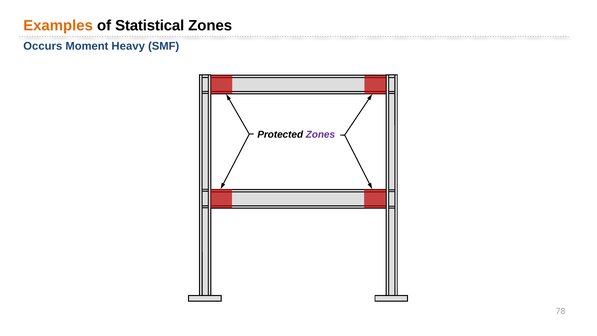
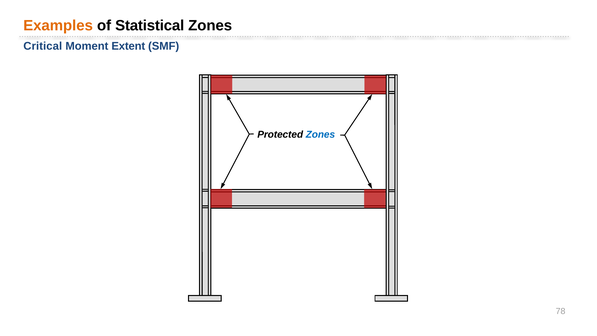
Occurs: Occurs -> Critical (43, 46)
Heavy: Heavy -> Extent (128, 46)
Zones colour: purple -> blue (320, 134)
